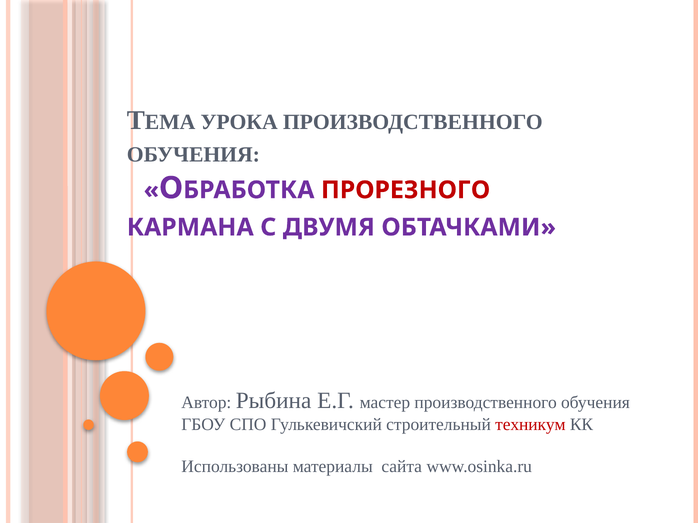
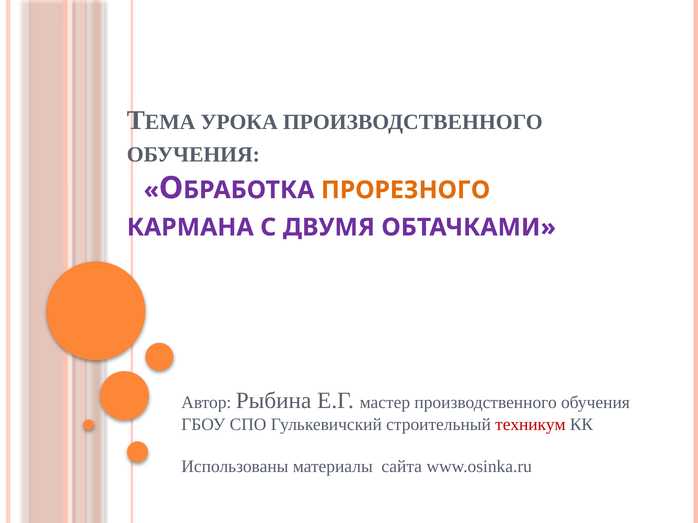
ПРОРЕЗНОГО colour: red -> orange (406, 190)
